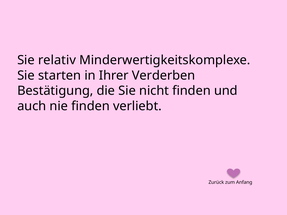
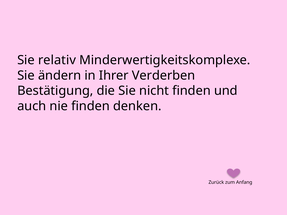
starten: starten -> ändern (60, 76)
verliebt: verliebt -> denken (137, 106)
